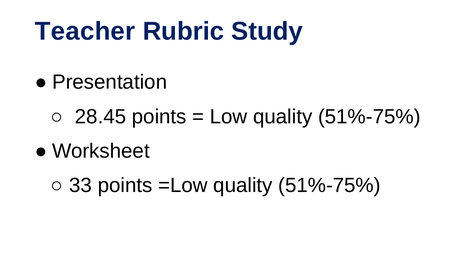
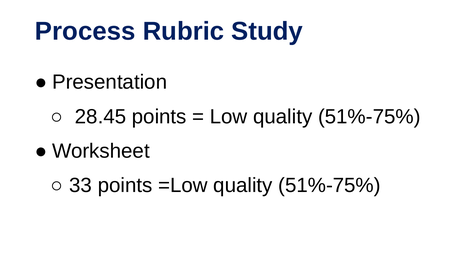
Teacher: Teacher -> Process (85, 31)
